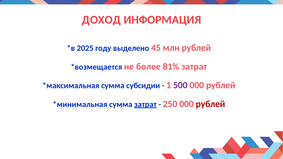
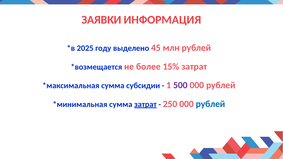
ДОХОД: ДОХОД -> ЗАЯВКИ (101, 20)
81%: 81% -> 15% (171, 67)
рублей colour: red -> blue (210, 104)
